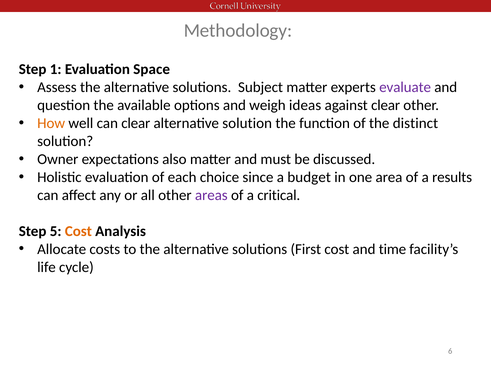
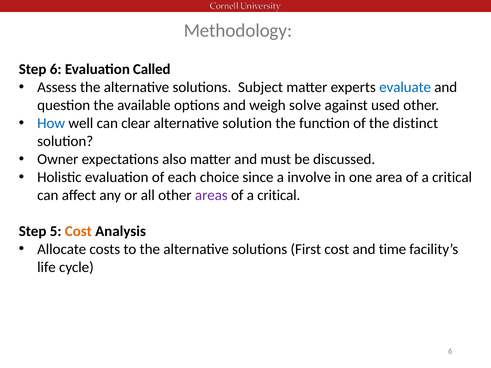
Step 1: 1 -> 6 (56, 69)
Space: Space -> Called (152, 69)
evaluate colour: purple -> blue (405, 87)
ideas: ideas -> solve (305, 105)
against clear: clear -> used (386, 105)
How colour: orange -> blue (51, 123)
budget: budget -> involve (309, 177)
area of a results: results -> critical (452, 177)
